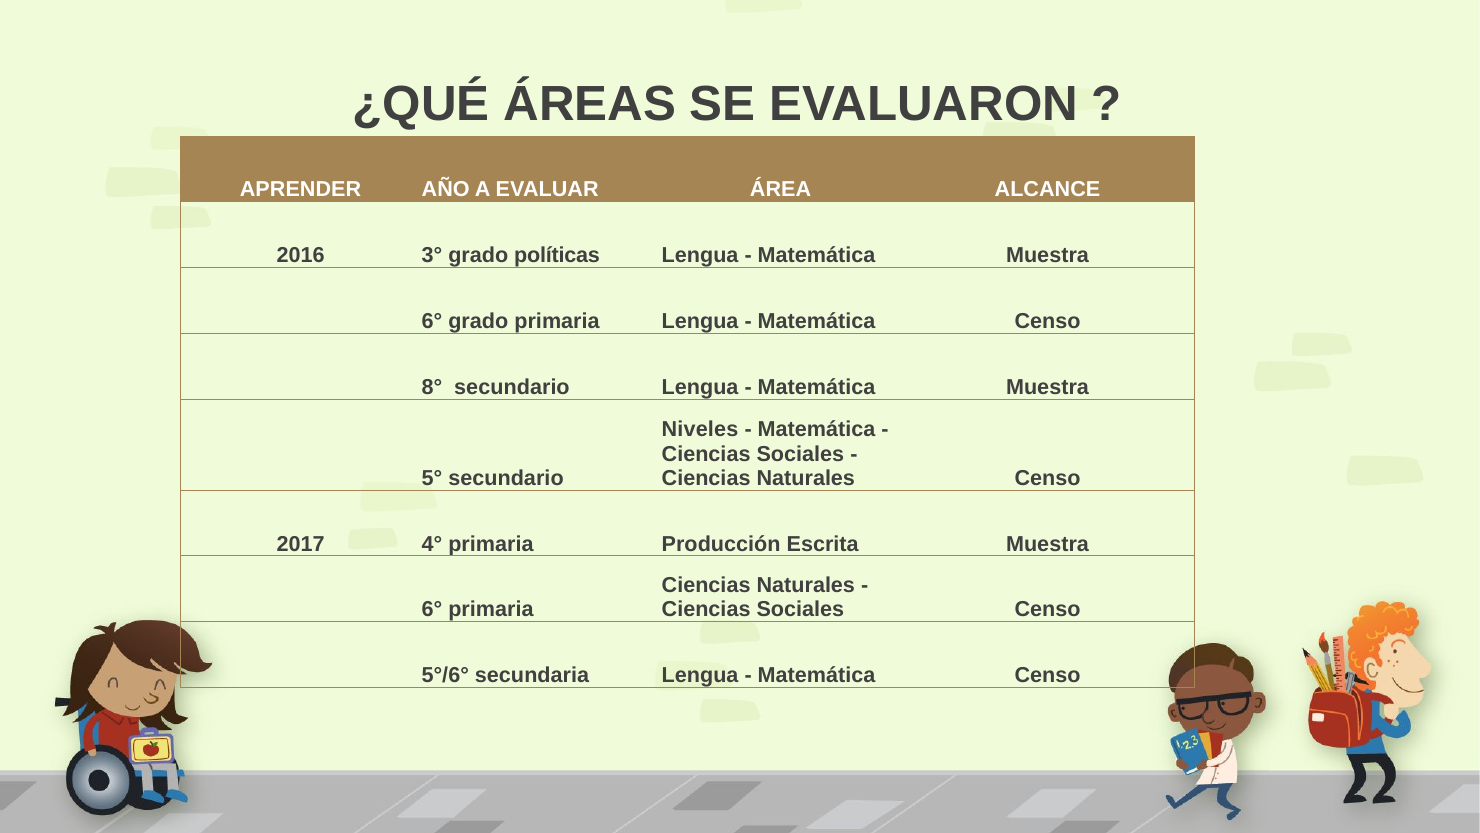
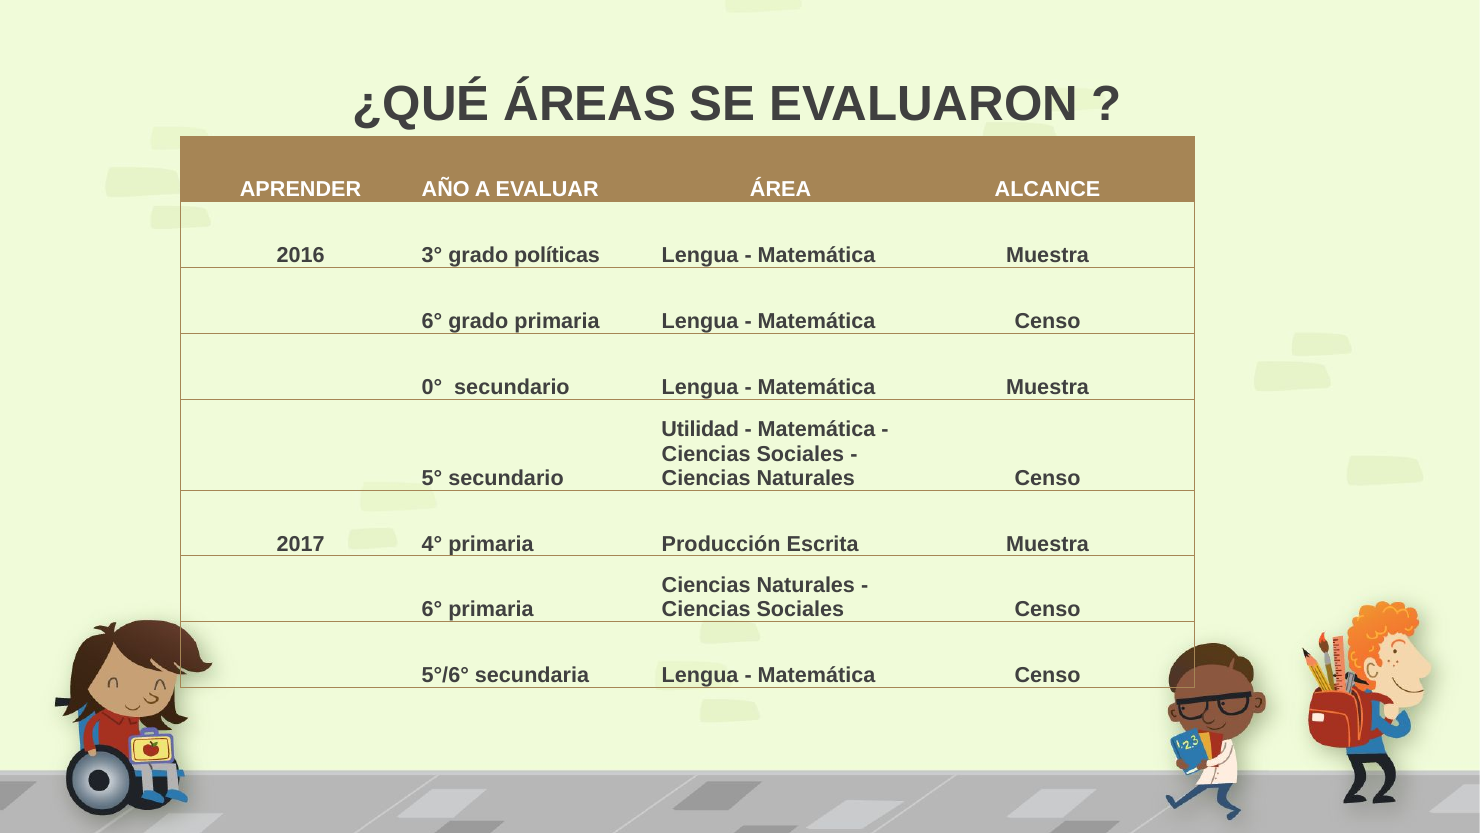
8°: 8° -> 0° (432, 387)
Niveles: Niveles -> Utilidad (700, 429)
